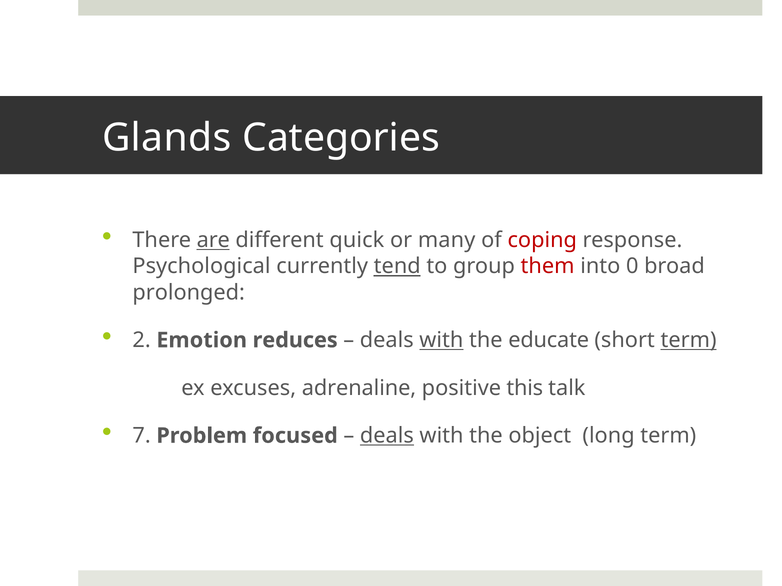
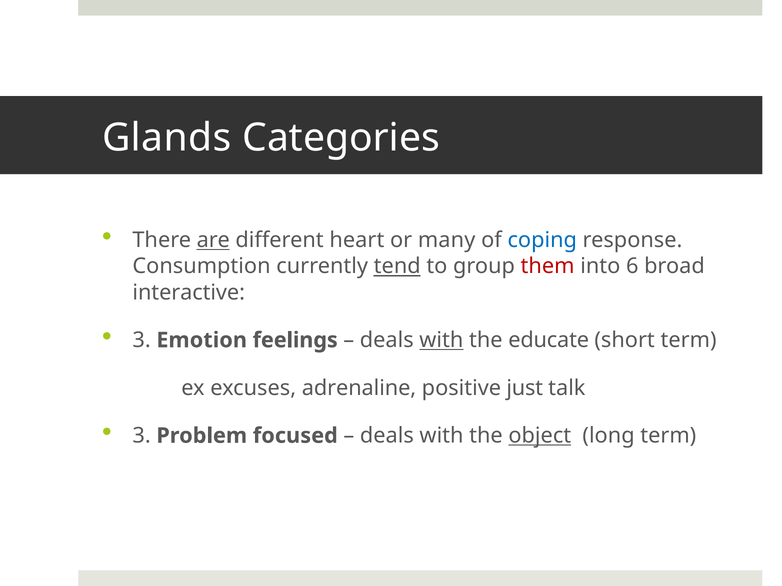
quick: quick -> heart (357, 240)
coping colour: red -> blue (542, 240)
Psychological: Psychological -> Consumption (202, 267)
0: 0 -> 6 (632, 267)
prolonged: prolonged -> interactive (189, 293)
2: 2 -> 3 (142, 340)
reduces: reduces -> feelings (295, 340)
term underline: present -> none (689, 340)
this: this -> just (525, 388)
7: 7 -> 3 (142, 436)
deals underline: present -> none (387, 436)
object underline: none -> present (540, 436)
